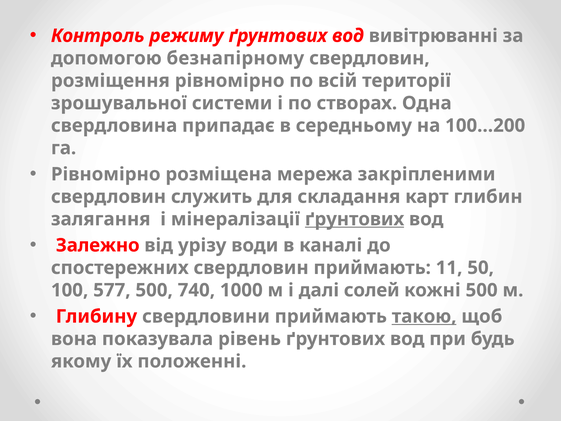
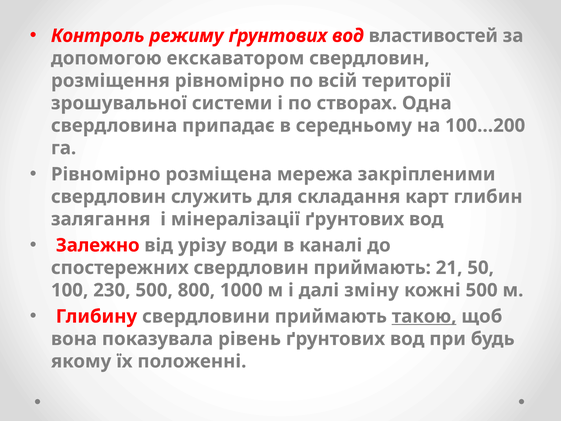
вивітрюванні: вивітрюванні -> властивостей (433, 36)
безнапірному: безнапірному -> екскаватором (235, 58)
ґрунтових underline: present -> none (355, 219)
11: 11 -> 21 (449, 268)
577: 577 -> 230 (112, 290)
740: 740 -> 800 (196, 290)
солей: солей -> зміну (372, 290)
